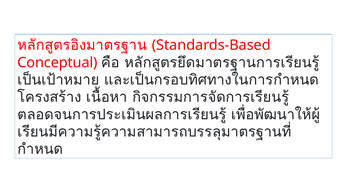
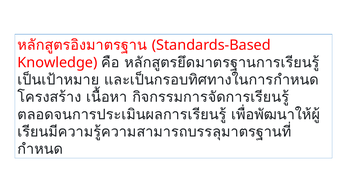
Conceptual: Conceptual -> Knowledge (57, 63)
